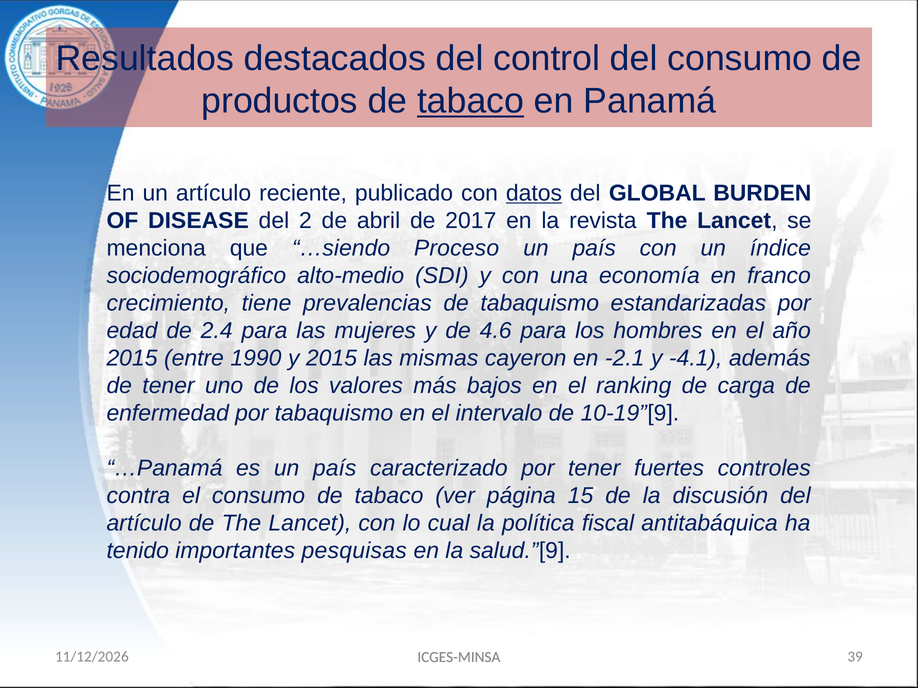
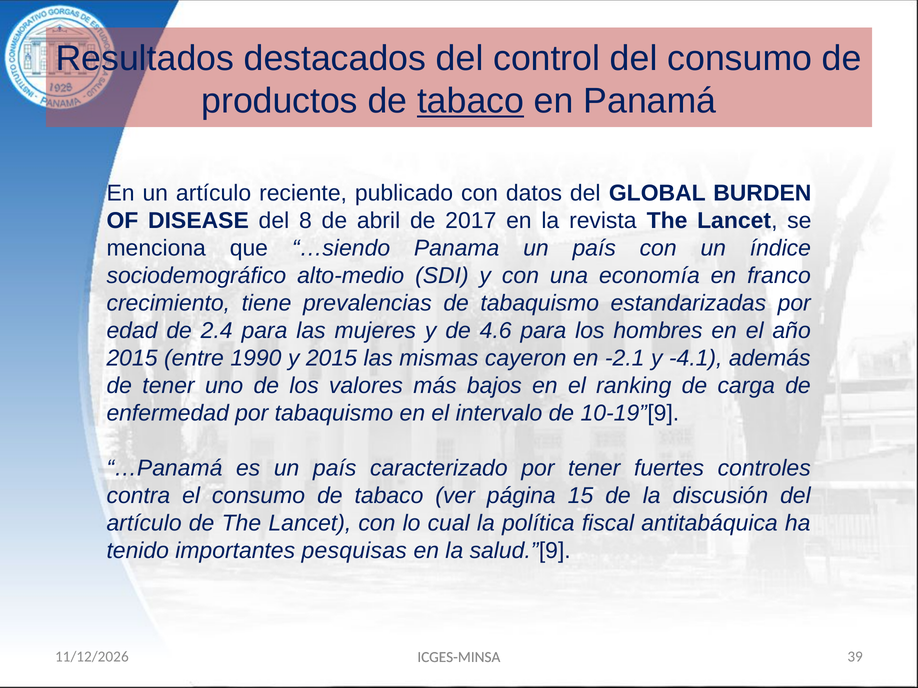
datos underline: present -> none (534, 193)
2: 2 -> 8 (305, 221)
Proceso: Proceso -> Panama (457, 248)
